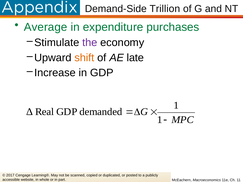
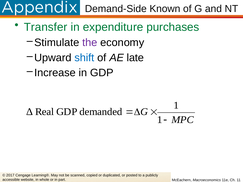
Trillion: Trillion -> Known (165, 9)
Average: Average -> Transfer (46, 27)
shift colour: orange -> blue (84, 58)
